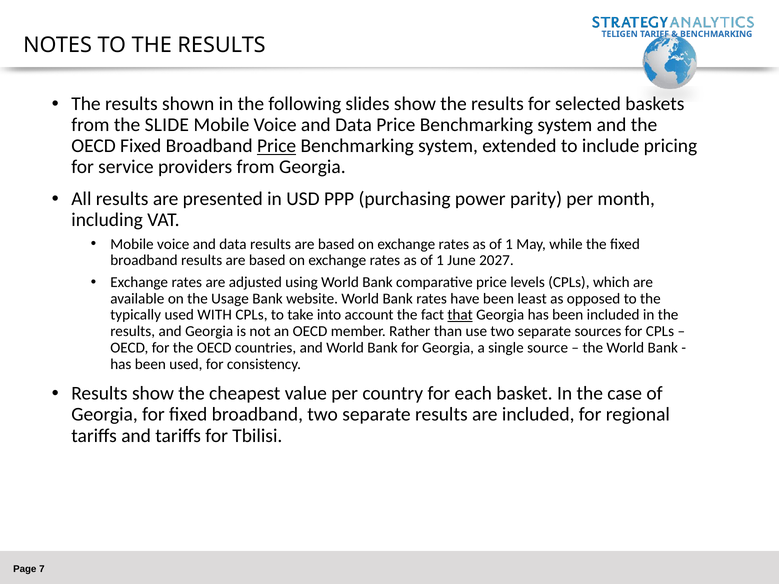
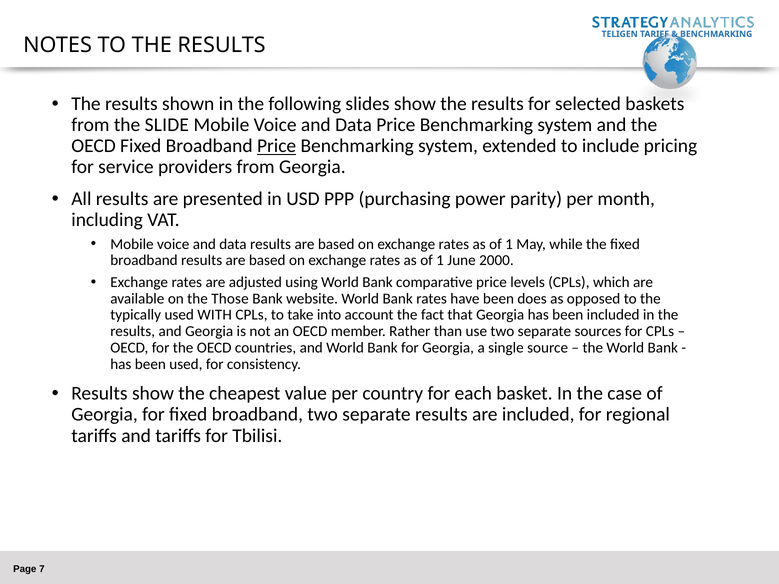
2027: 2027 -> 2000 (496, 261)
Usage: Usage -> Those (230, 299)
least: least -> does (532, 299)
that underline: present -> none (460, 315)
